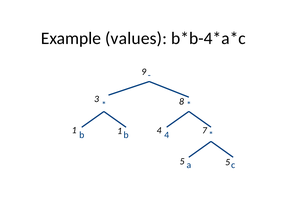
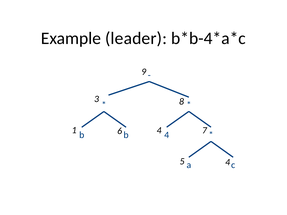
values: values -> leader (136, 38)
1 1: 1 -> 6 (120, 131)
5 5: 5 -> 4 (228, 162)
